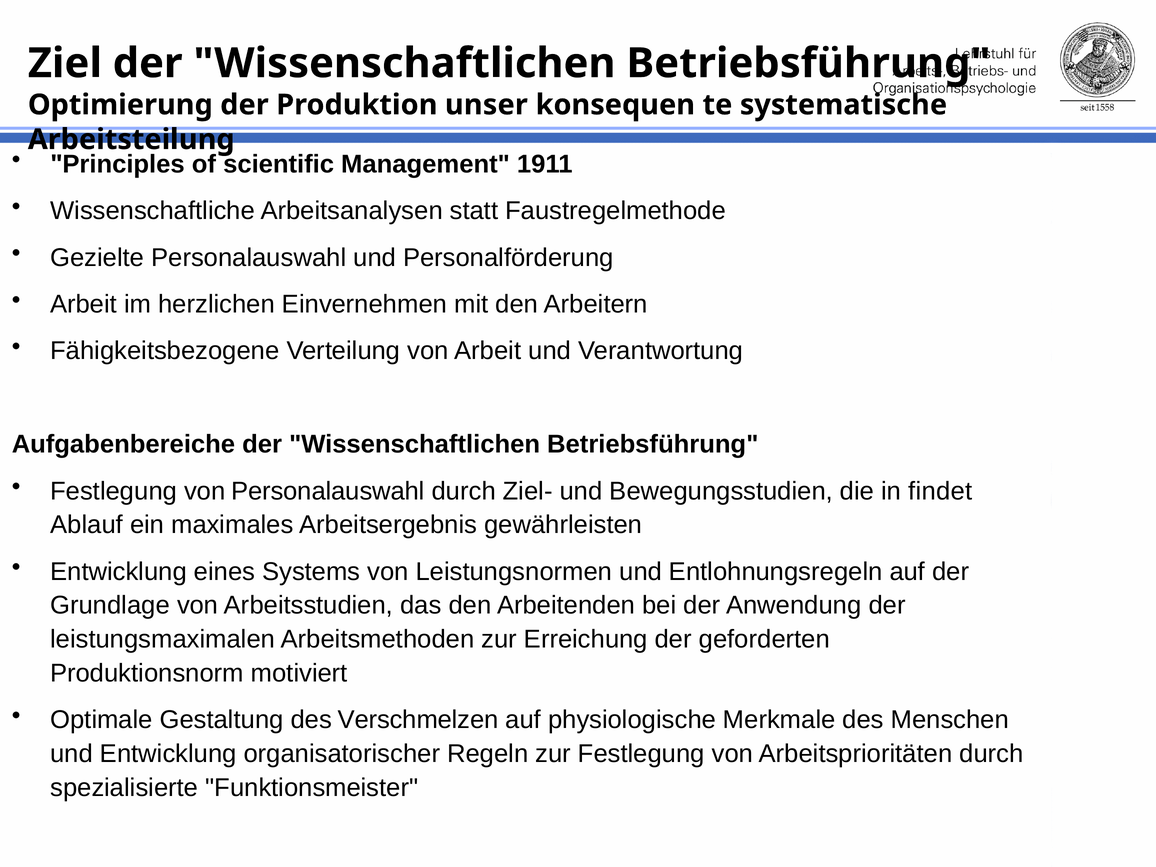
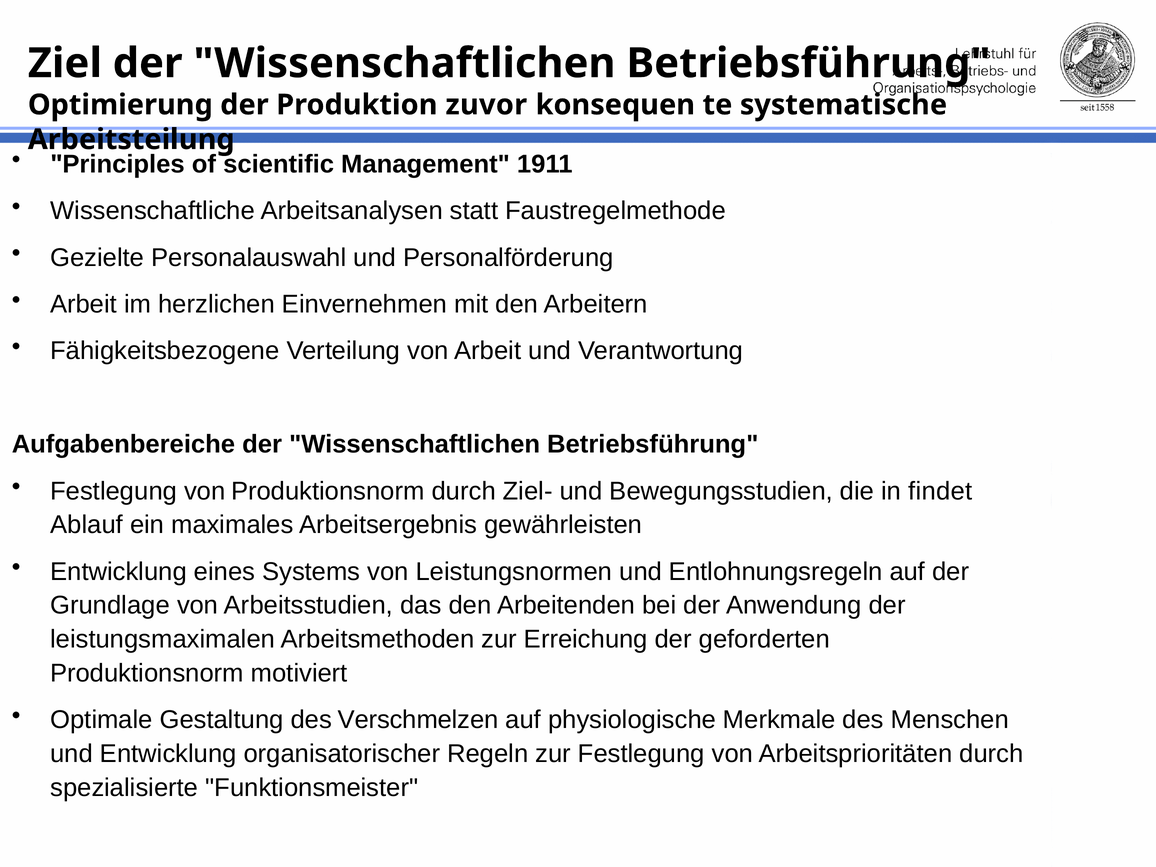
unser: unser -> zuvor (486, 105)
von Personalauswahl: Personalauswahl -> Produktionsnorm (328, 491)
